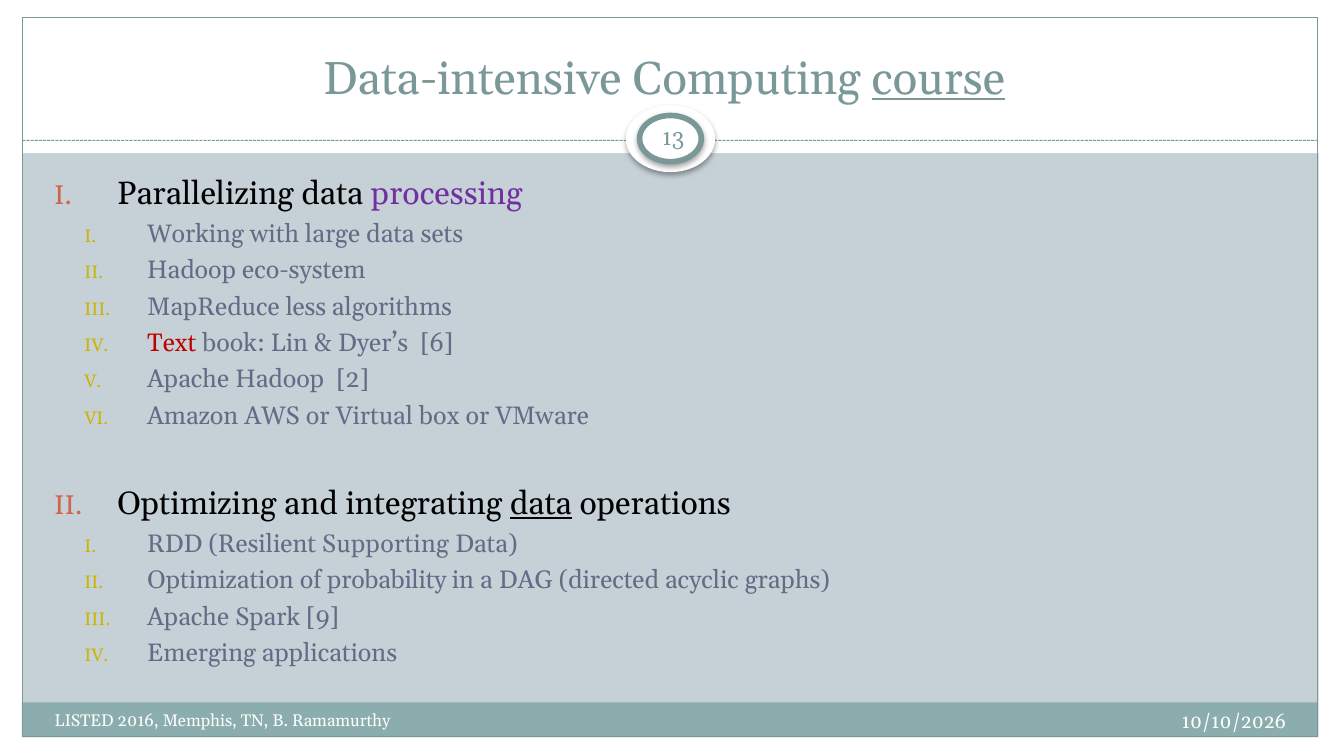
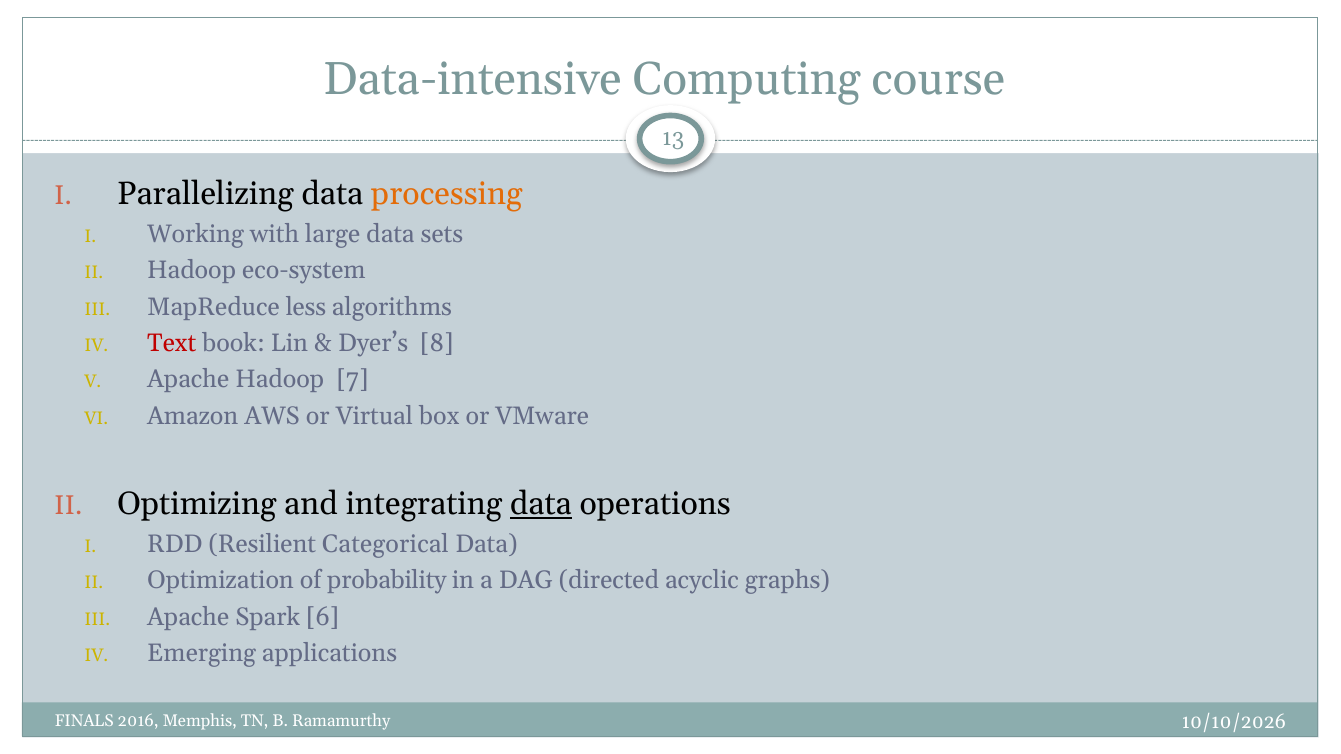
course underline: present -> none (938, 79)
processing colour: purple -> orange (447, 194)
6: 6 -> 8 (437, 343)
2: 2 -> 7 (353, 380)
Supporting: Supporting -> Categorical (385, 544)
9: 9 -> 6 (323, 617)
LISTED: LISTED -> FINALS (84, 721)
